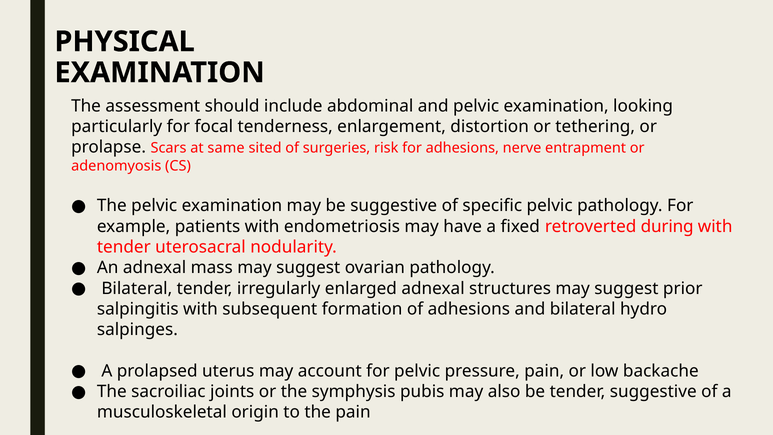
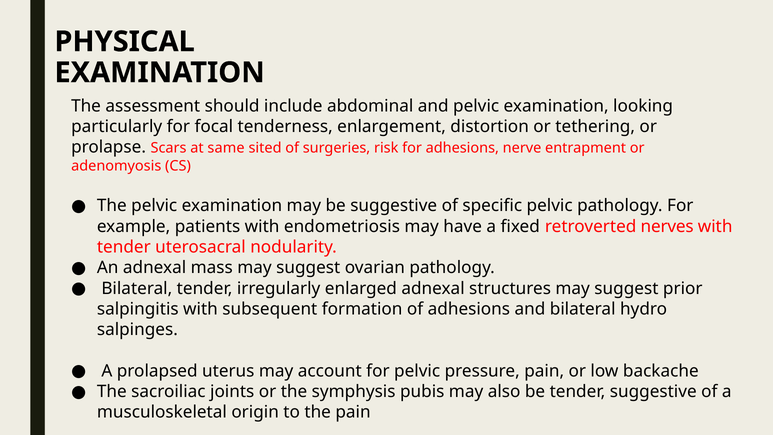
during: during -> nerves (667, 226)
